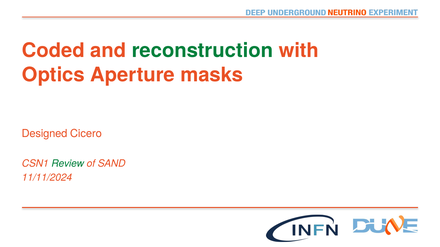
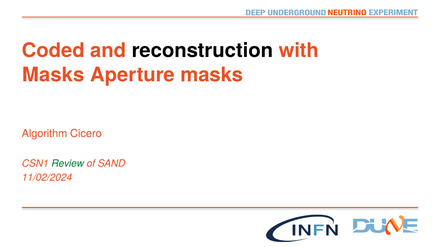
reconstruction colour: green -> black (202, 51)
Optics: Optics -> Masks (53, 75)
Designed: Designed -> Algorithm (44, 134)
11/11/2024: 11/11/2024 -> 11/02/2024 (47, 178)
